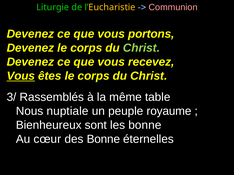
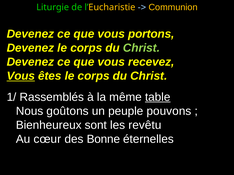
Communion colour: pink -> yellow (173, 7)
3/: 3/ -> 1/ (12, 97)
table underline: none -> present (158, 97)
nuptiale: nuptiale -> goûtons (68, 111)
royaume: royaume -> pouvons (169, 111)
les bonne: bonne -> revêtu (145, 125)
